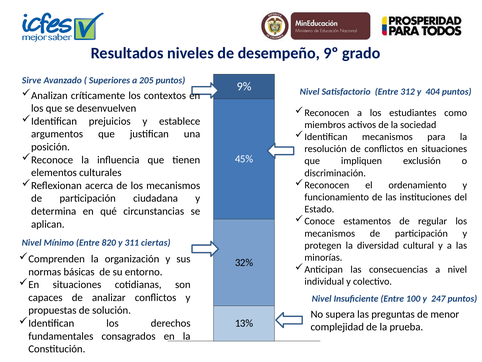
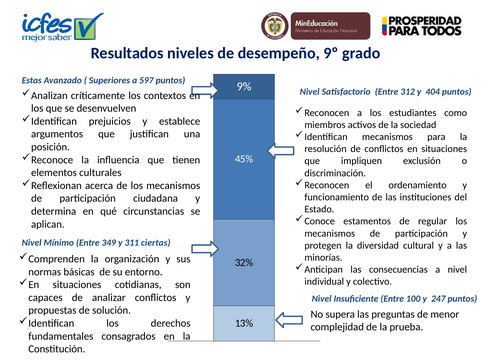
Sirve: Sirve -> Estas (32, 80)
205: 205 -> 597 (146, 80)
820: 820 -> 349 (109, 243)
